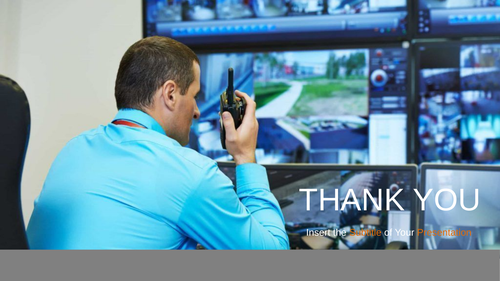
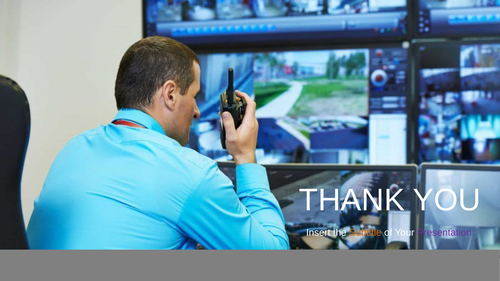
Presentation colour: orange -> purple (444, 233)
